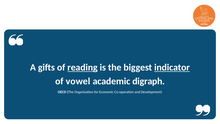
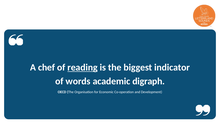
gifts: gifts -> chef (46, 67)
indicator underline: present -> none (172, 67)
vowel: vowel -> words (78, 81)
